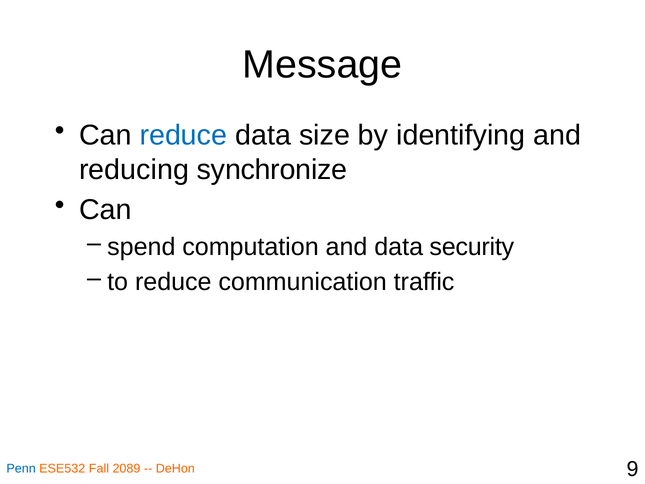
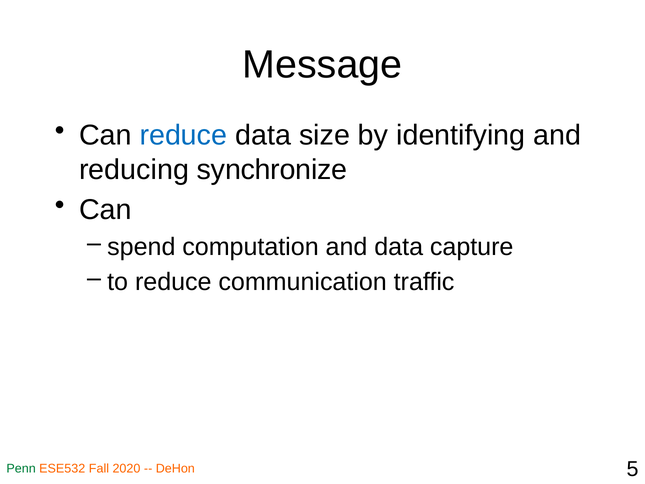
security: security -> capture (472, 247)
Penn colour: blue -> green (21, 469)
2089: 2089 -> 2020 (126, 469)
9: 9 -> 5 (633, 469)
